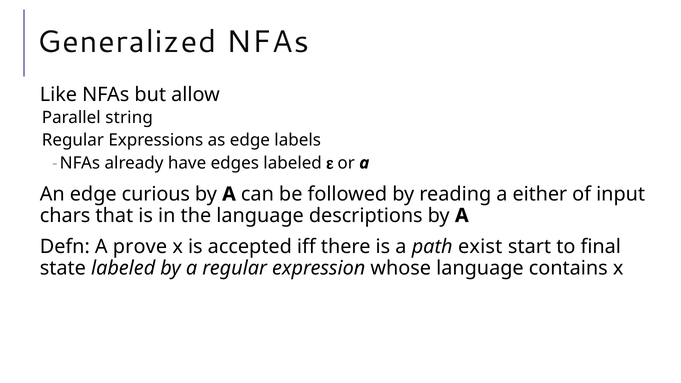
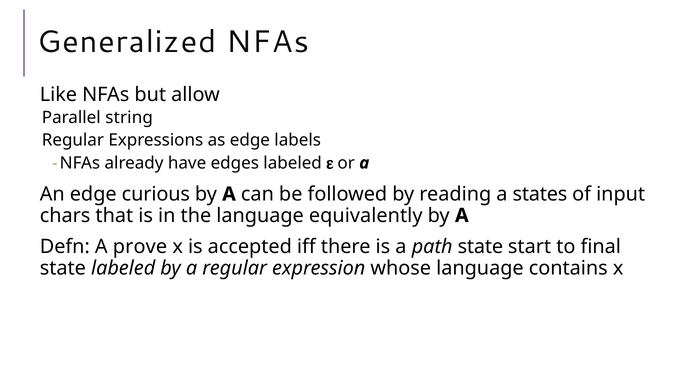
either: either -> states (540, 194)
descriptions: descriptions -> equivalently (366, 216)
path exist: exist -> state (480, 247)
